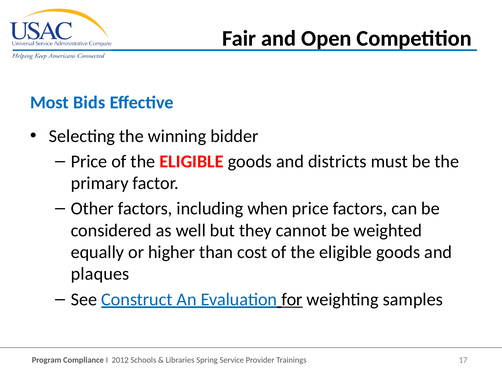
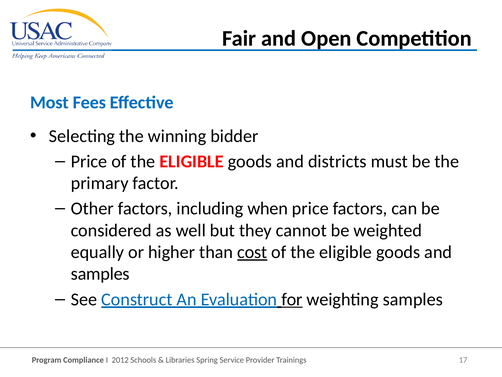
Bids: Bids -> Fees (89, 102)
cost underline: none -> present (252, 252)
plaques: plaques -> samples (100, 274)
